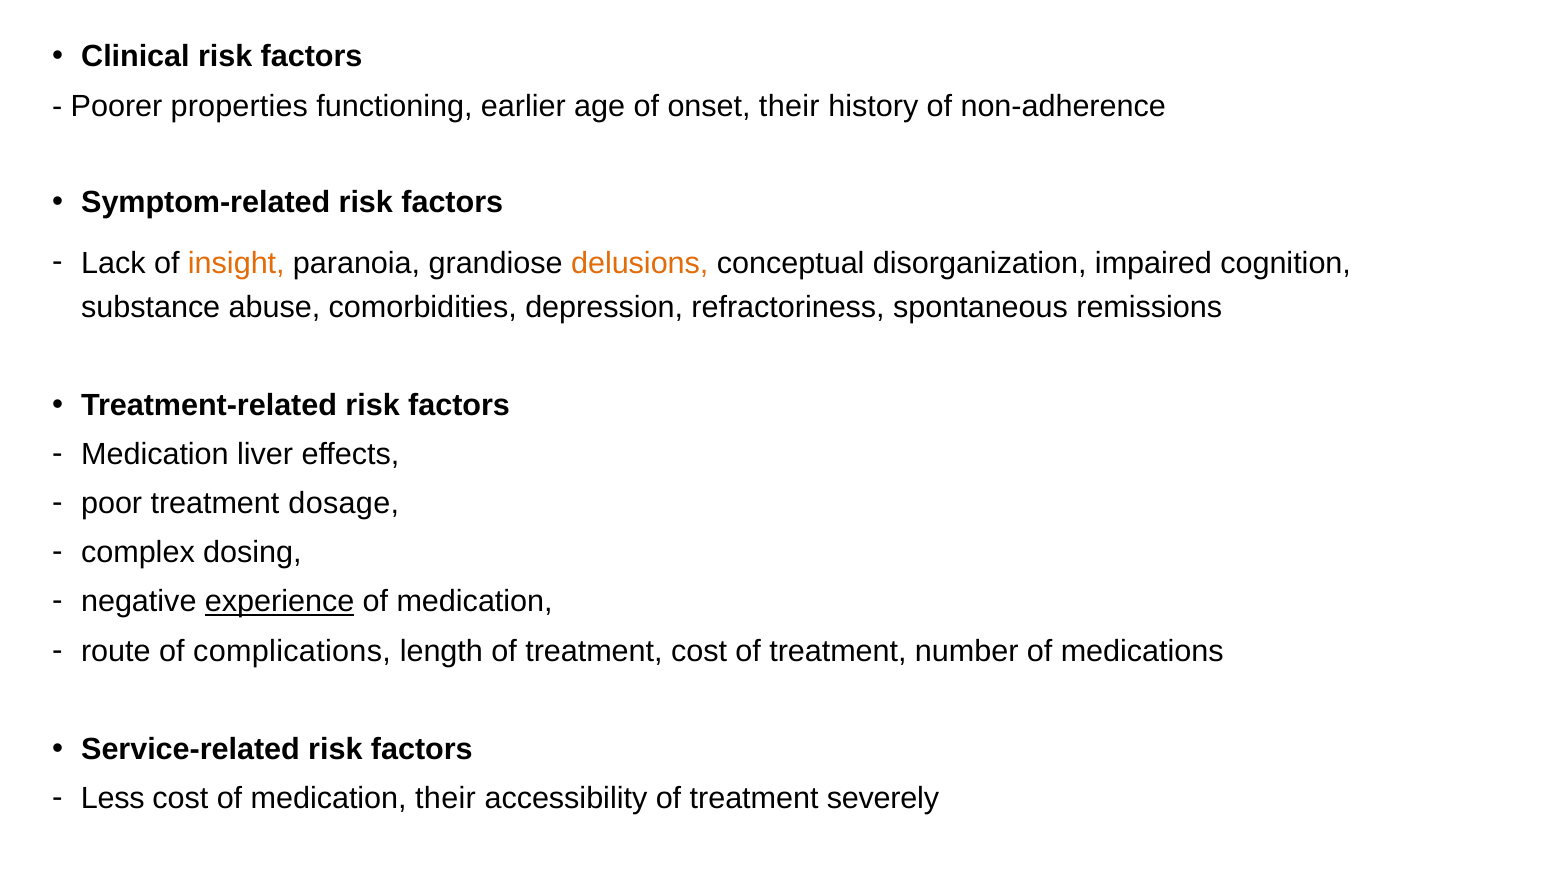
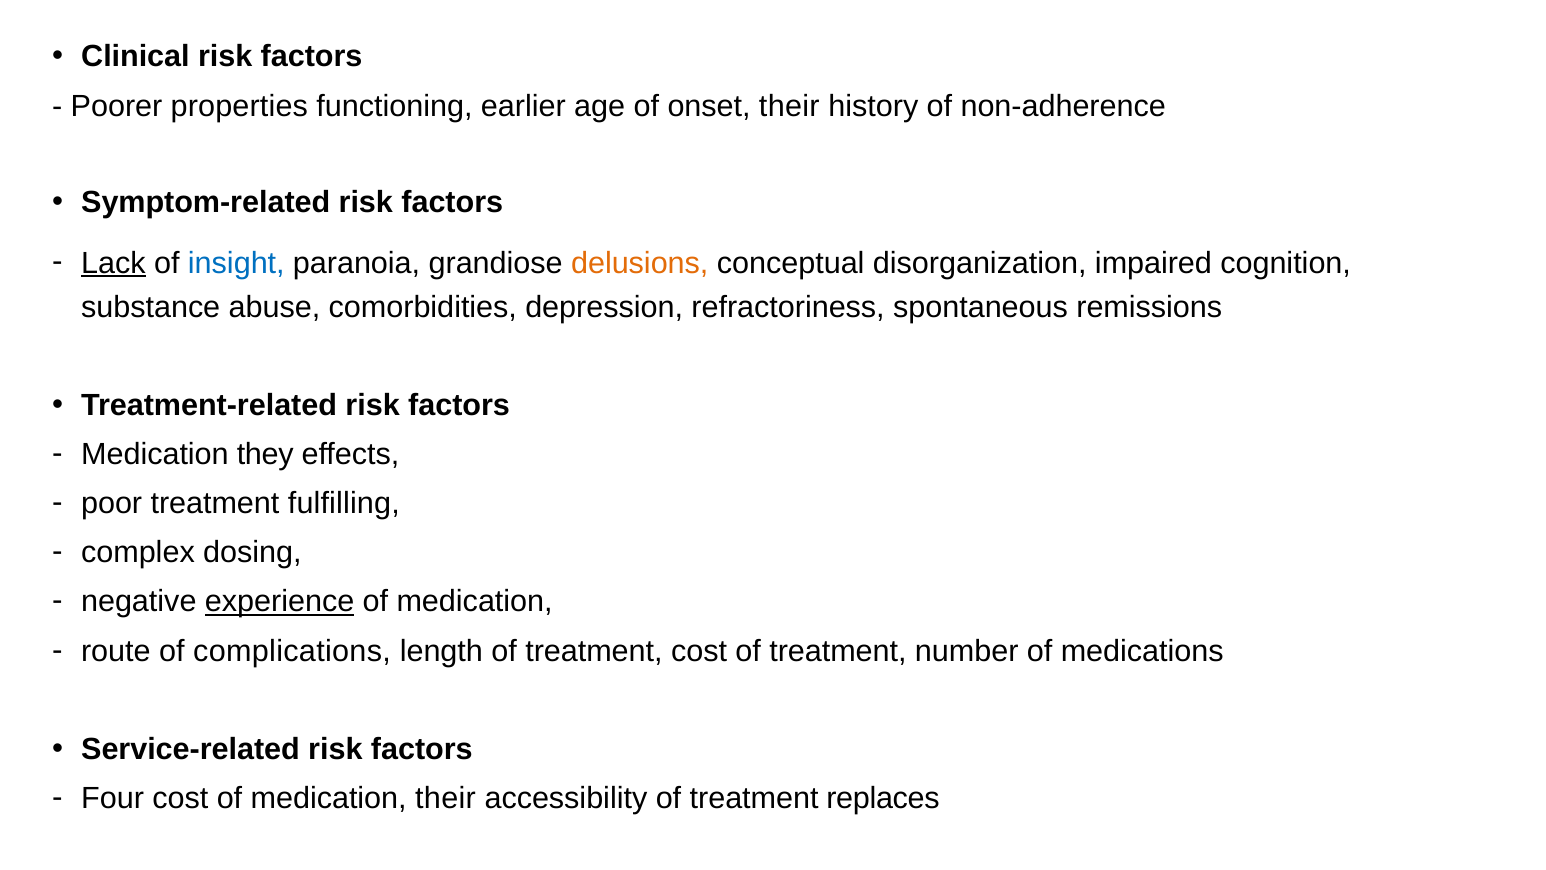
Lack underline: none -> present (113, 263)
insight colour: orange -> blue (236, 263)
liver: liver -> they (265, 454)
dosage: dosage -> fulfilling (344, 503)
Less: Less -> Four (113, 798)
severely: severely -> replaces (883, 798)
